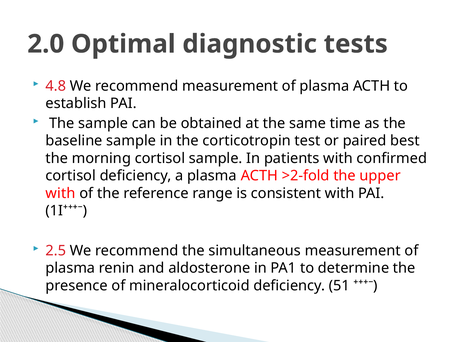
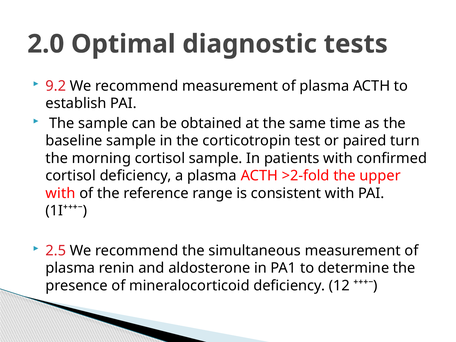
4.8: 4.8 -> 9.2 (56, 86)
best: best -> turn (405, 141)
51: 51 -> 12 (339, 286)
